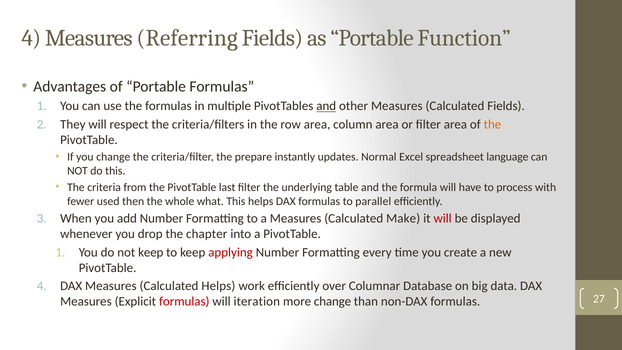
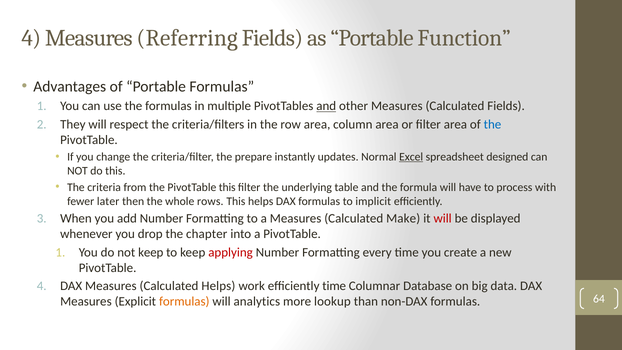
the colour: orange -> blue (492, 124)
Excel underline: none -> present (411, 157)
language: language -> designed (507, 157)
PivotTable last: last -> this (227, 187)
used: used -> later (108, 201)
what: what -> rows (210, 201)
parallel: parallel -> implicit (373, 201)
efficiently over: over -> time (334, 286)
formulas colour: red -> orange (184, 302)
iteration: iteration -> analytics (257, 302)
more change: change -> lookup (332, 302)
27: 27 -> 64 (599, 299)
